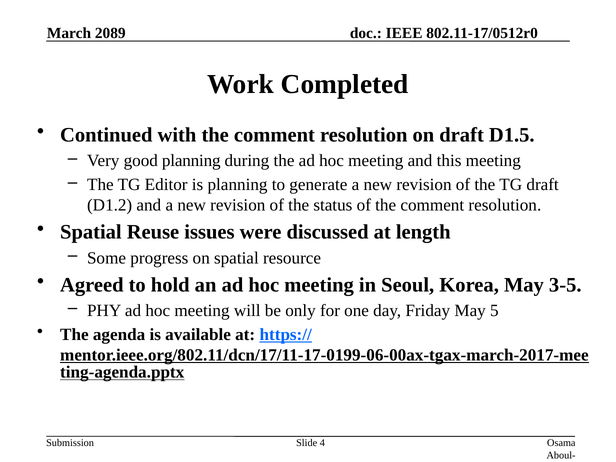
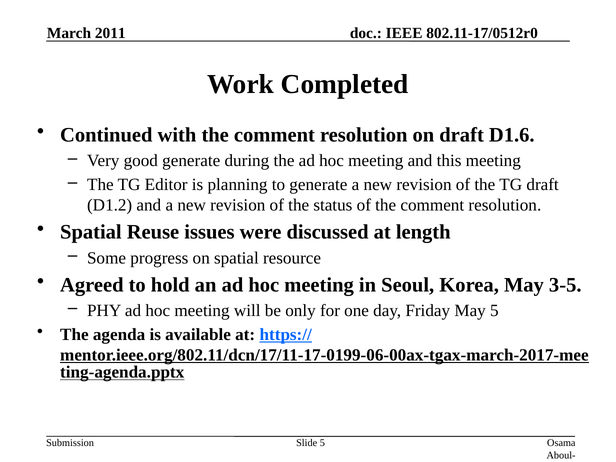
2089: 2089 -> 2011 (110, 33)
D1.5: D1.5 -> D1.6 (512, 135)
good planning: planning -> generate (191, 161)
Slide 4: 4 -> 5 (322, 443)
